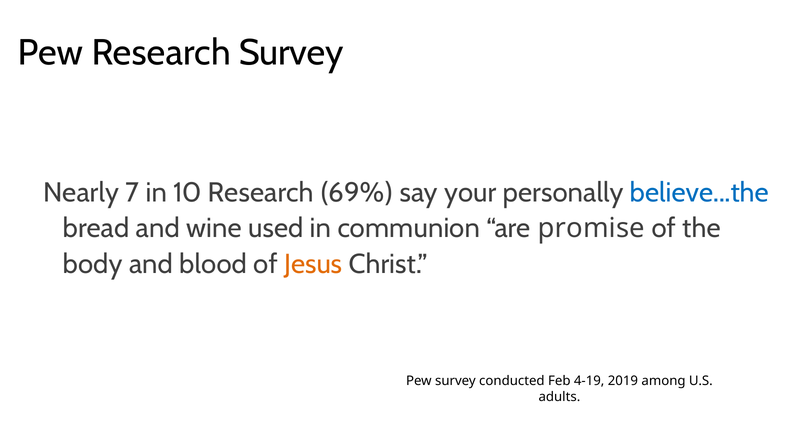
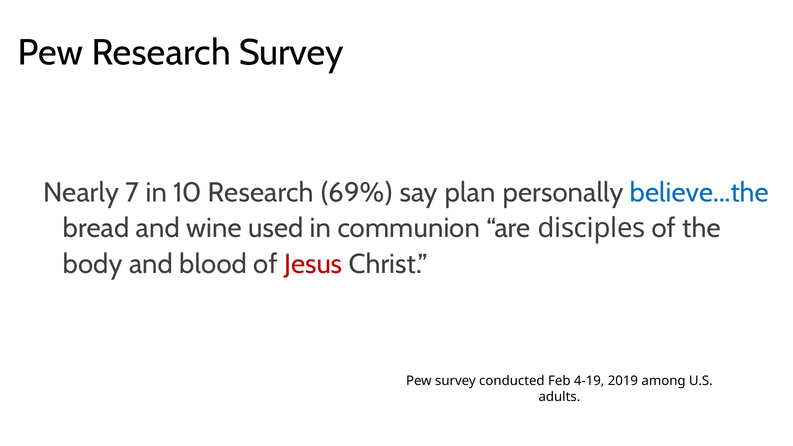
your: your -> plan (470, 193)
promise: promise -> disciples (592, 228)
Jesus colour: orange -> red (313, 264)
